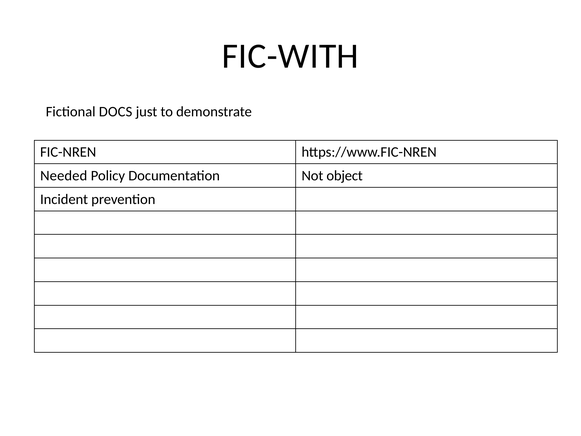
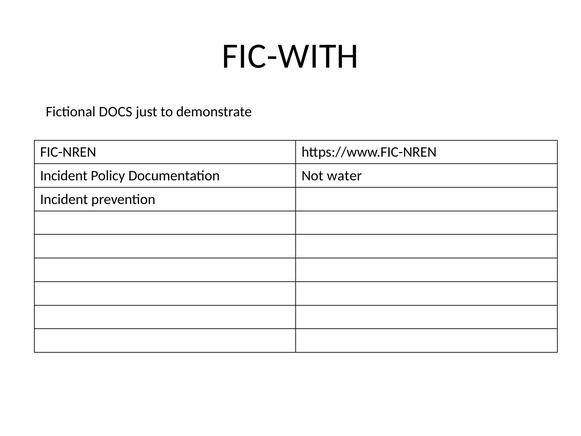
Needed: Needed -> Incident (64, 176)
object: object -> water (344, 176)
